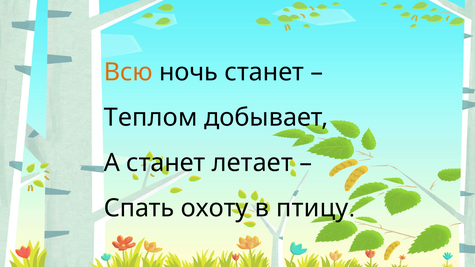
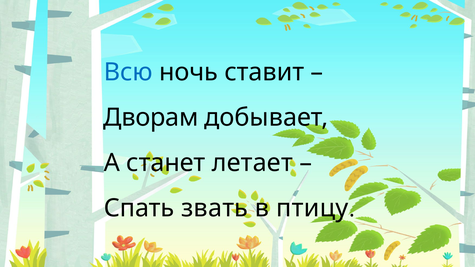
Всю colour: orange -> blue (128, 72)
ночь станет: станет -> ставит (264, 72)
Теплом: Теплом -> Дворам (151, 118)
охоту: охоту -> звать (215, 208)
